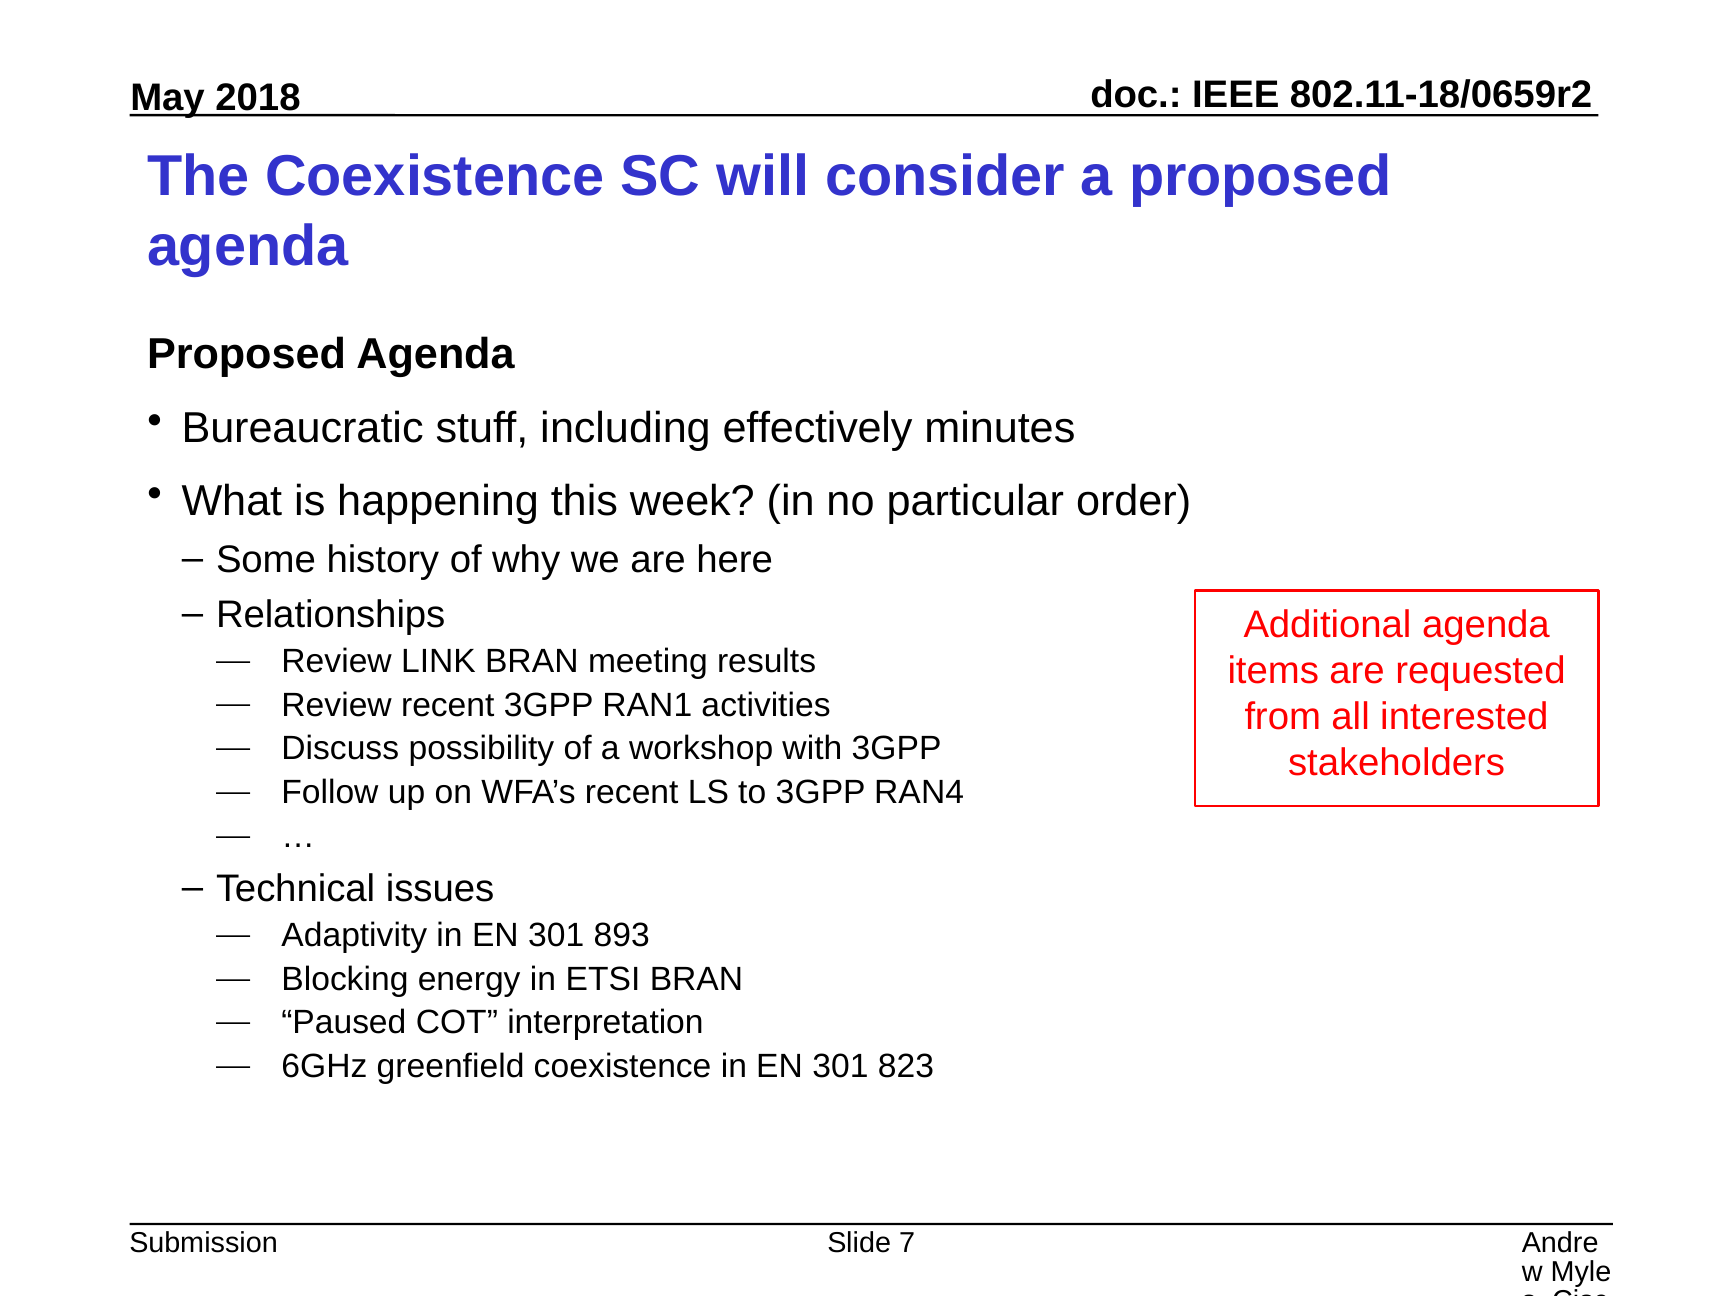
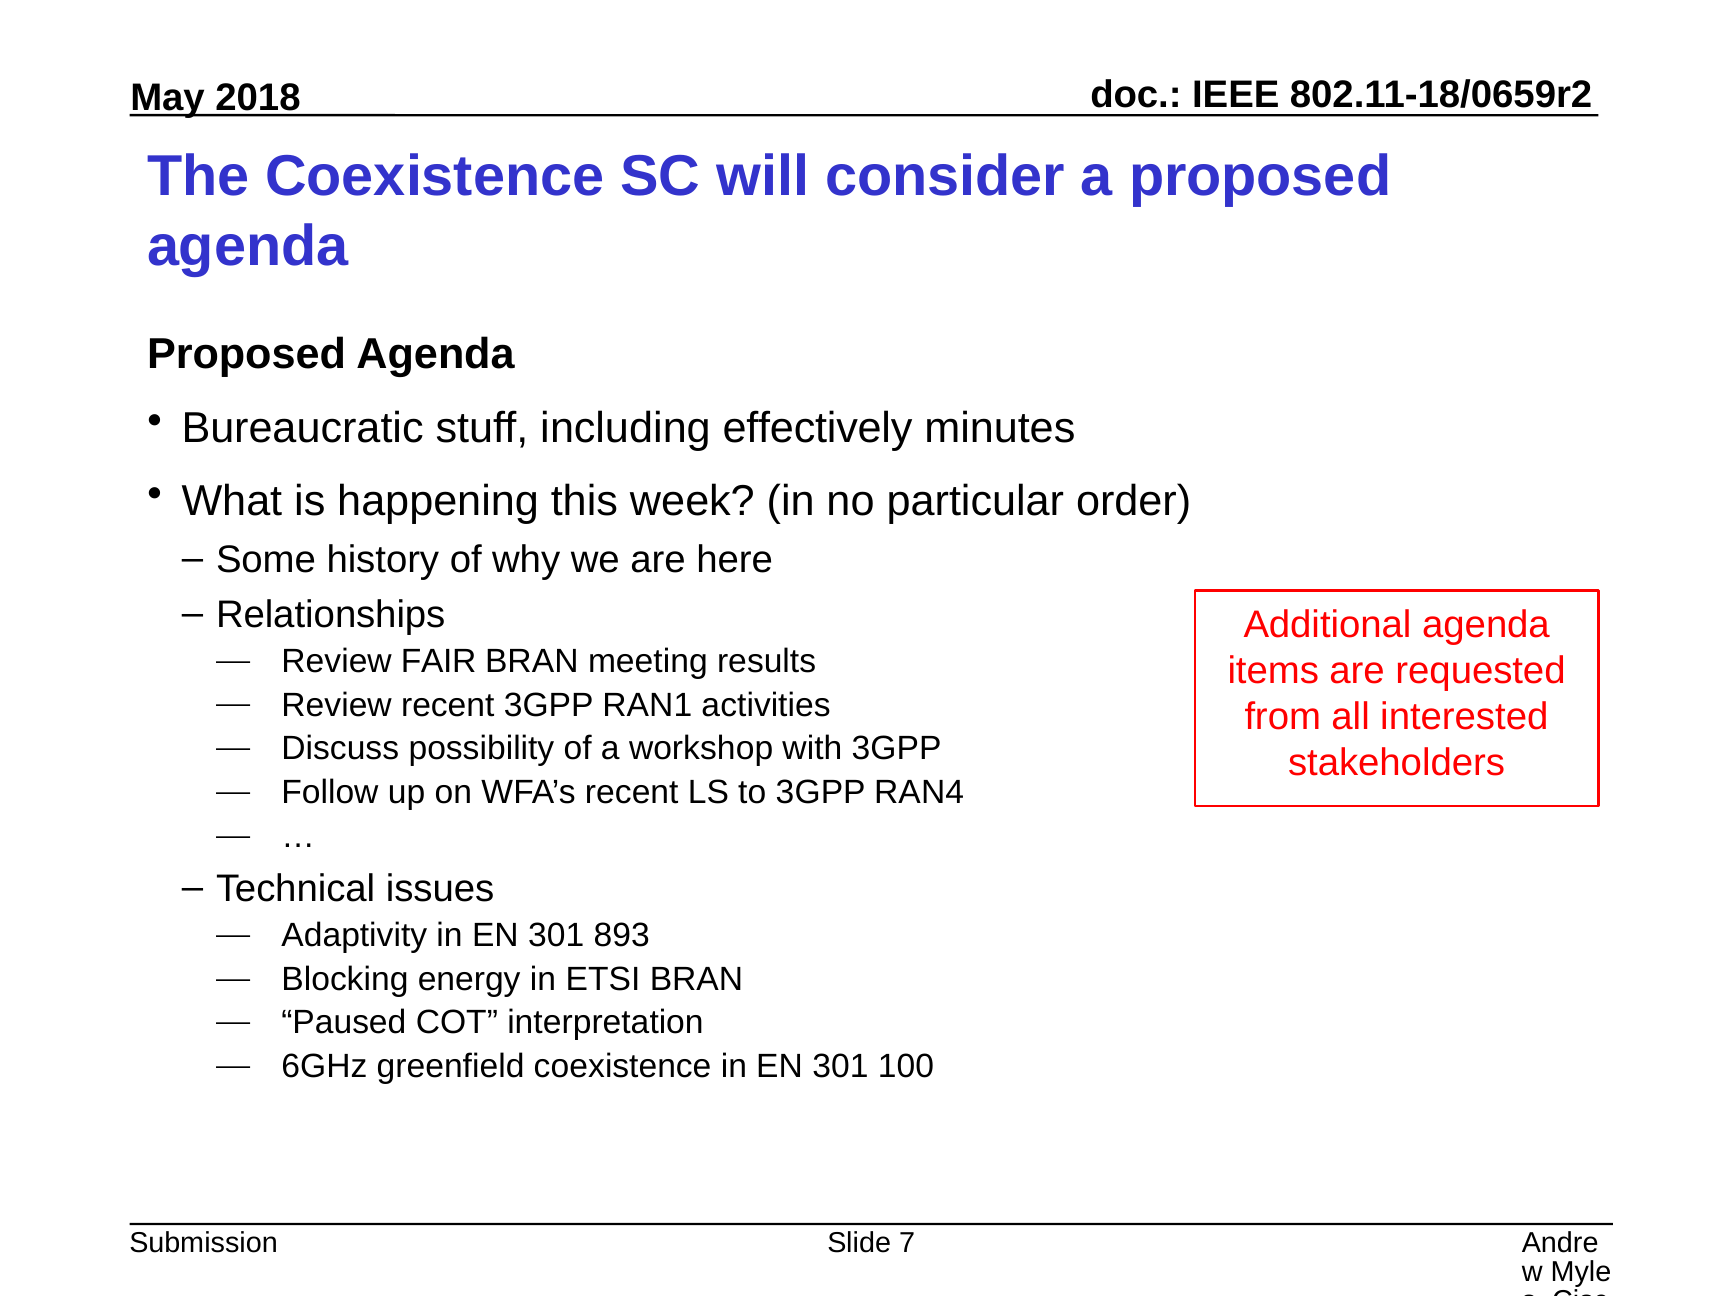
LINK: LINK -> FAIR (439, 661)
823: 823 -> 100 (906, 1067)
